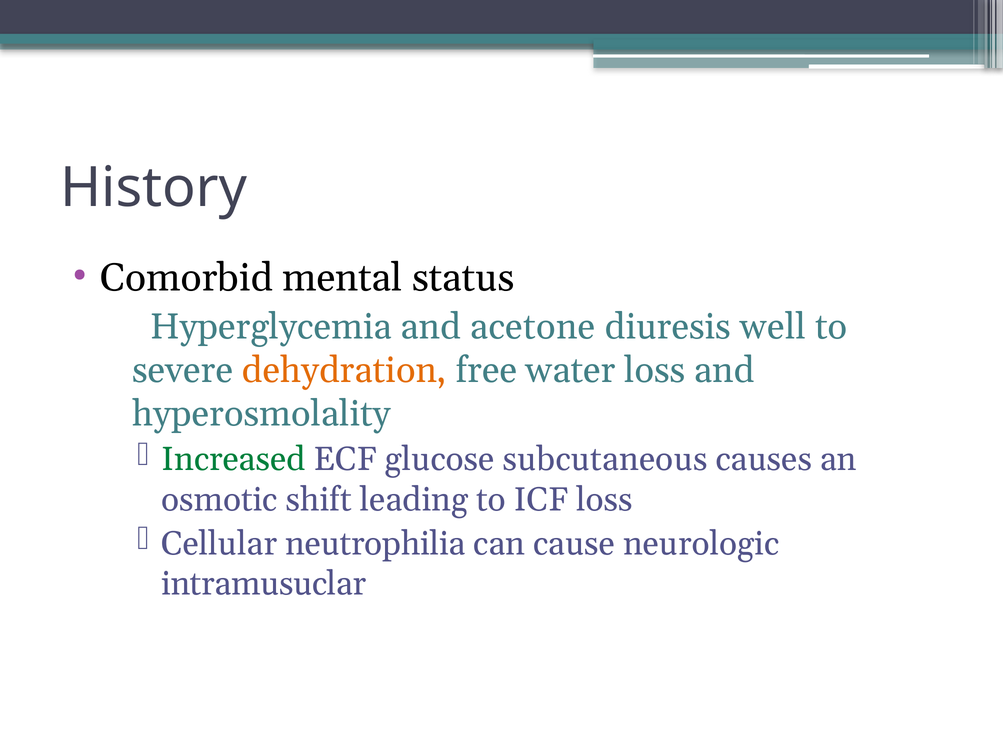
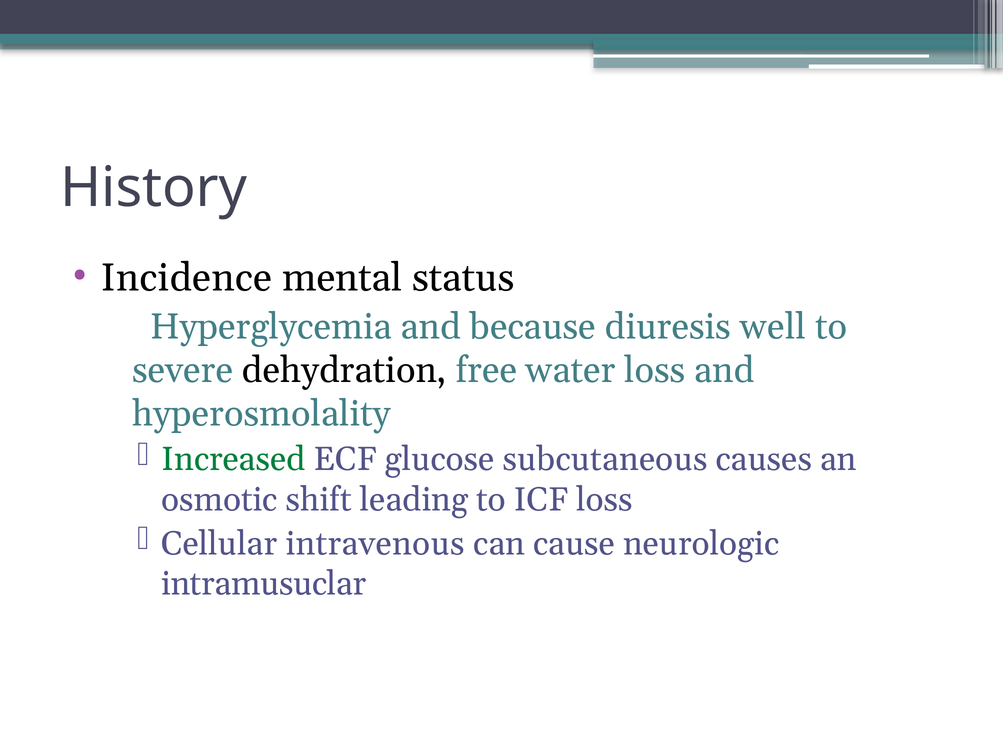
Comorbid: Comorbid -> Incidence (186, 278)
acetone: acetone -> because (533, 327)
dehydration colour: orange -> black (344, 370)
neutrophilia: neutrophilia -> intravenous (375, 544)
